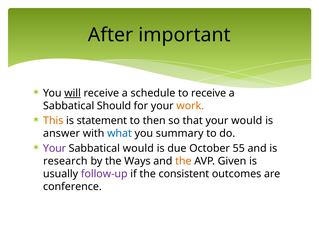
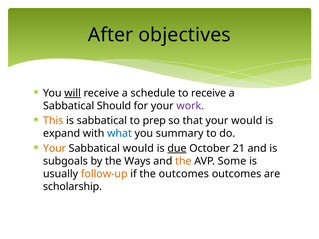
important: important -> objectives (184, 35)
work colour: orange -> purple (190, 106)
is statement: statement -> sabbatical (102, 121)
then: then -> prep (154, 121)
answer: answer -> expand (62, 134)
Your colour: purple -> orange (55, 148)
due underline: none -> present (177, 148)
55: 55 -> 21 (239, 148)
research: research -> subgoals (65, 161)
Given: Given -> Some (232, 161)
follow-up colour: purple -> orange (104, 174)
the consistent: consistent -> outcomes (184, 174)
conference: conference -> scholarship (72, 187)
